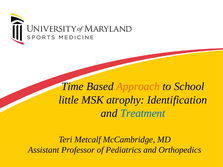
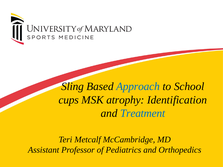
Time: Time -> Sling (73, 87)
Approach colour: orange -> blue (138, 87)
little: little -> cups (69, 100)
